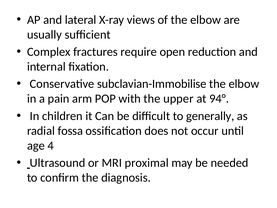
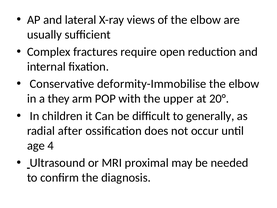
subclavian-Immobilise: subclavian-Immobilise -> deformity-Immobilise (152, 84)
pain: pain -> they (59, 99)
94°: 94° -> 20° (219, 99)
fossa: fossa -> after (70, 131)
